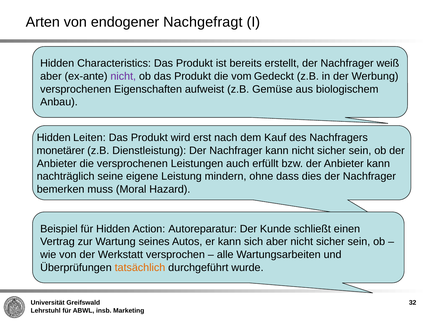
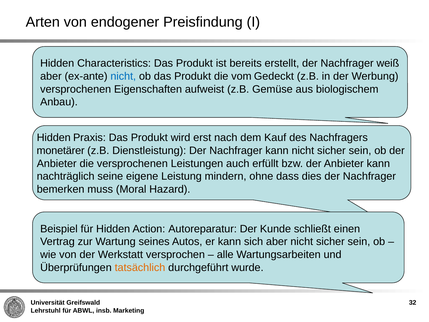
Nachgefragt: Nachgefragt -> Preisfindung (203, 22)
nicht colour: purple -> blue (123, 76)
Leiten: Leiten -> Praxis (89, 138)
